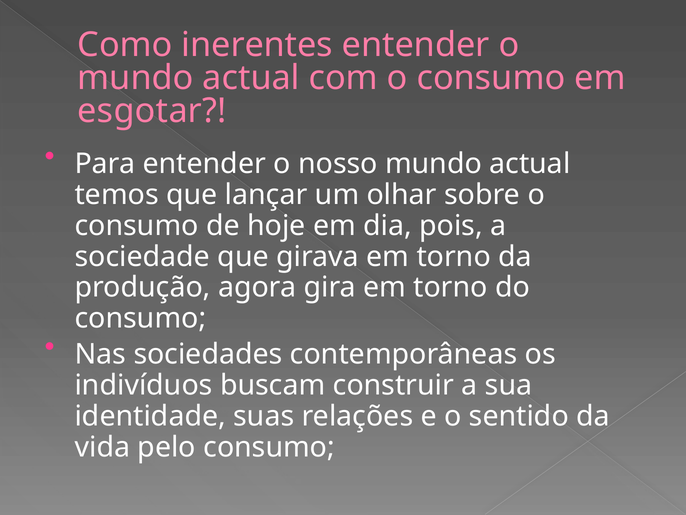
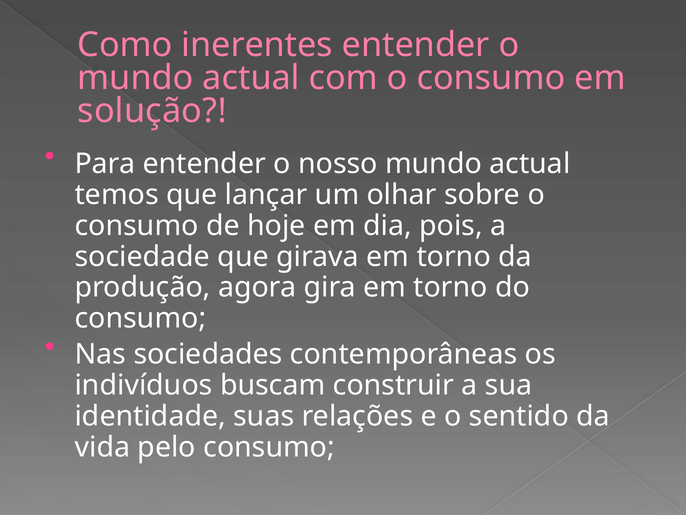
esgotar: esgotar -> solução (152, 111)
